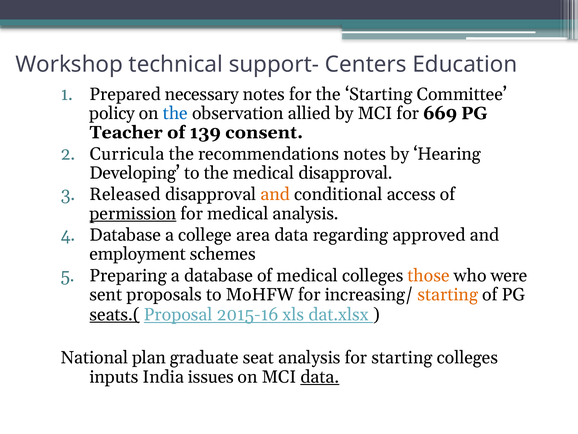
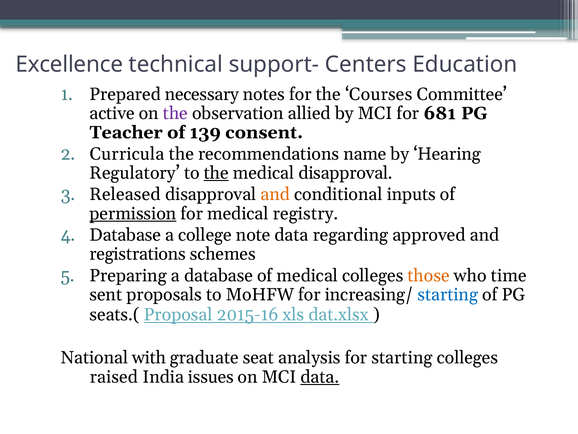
Workshop: Workshop -> Excellence (69, 64)
the Starting: Starting -> Courses (379, 94)
policy: policy -> active (112, 113)
the colour: blue -> purple (175, 113)
669: 669 -> 681 (440, 113)
recommendations notes: notes -> name (365, 154)
Developing: Developing -> Regulatory (135, 173)
the underline: none -> present (216, 173)
access: access -> inputs (411, 194)
medical analysis: analysis -> registry (306, 213)
area: area -> note (253, 235)
employment: employment -> registrations (138, 254)
were: were -> time (509, 275)
starting colour: orange -> blue (448, 294)
seats.( underline: present -> none (115, 314)
plan: plan -> with (149, 357)
inputs: inputs -> raised (114, 376)
